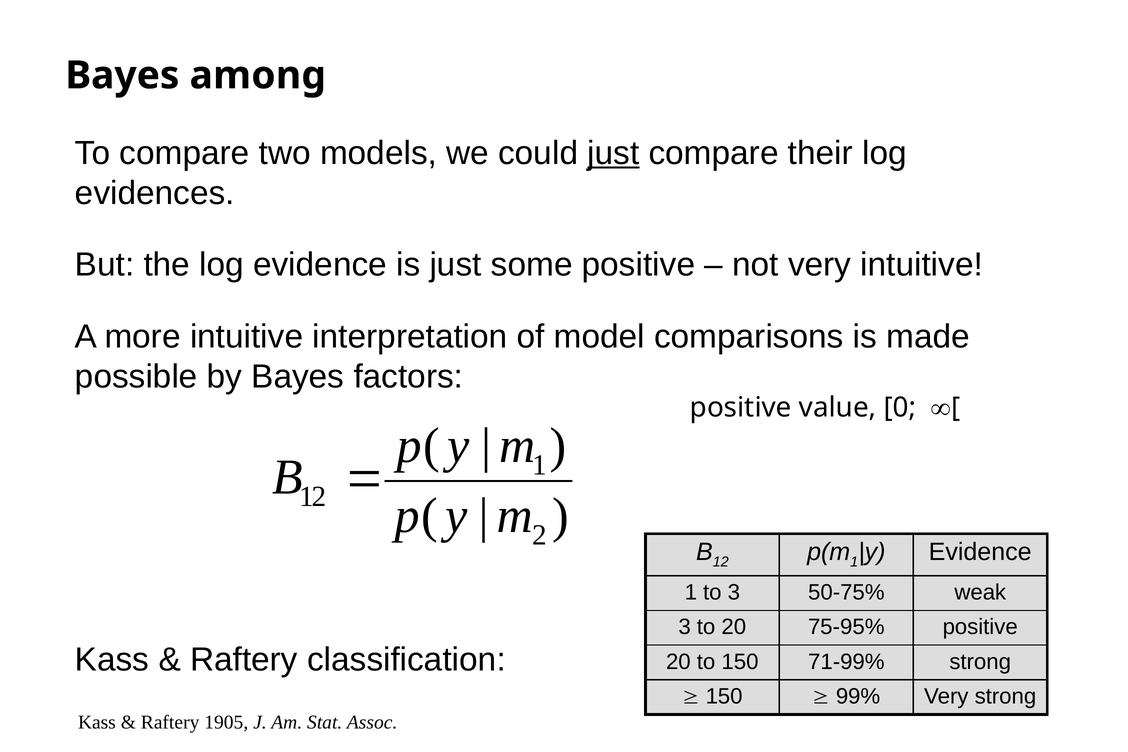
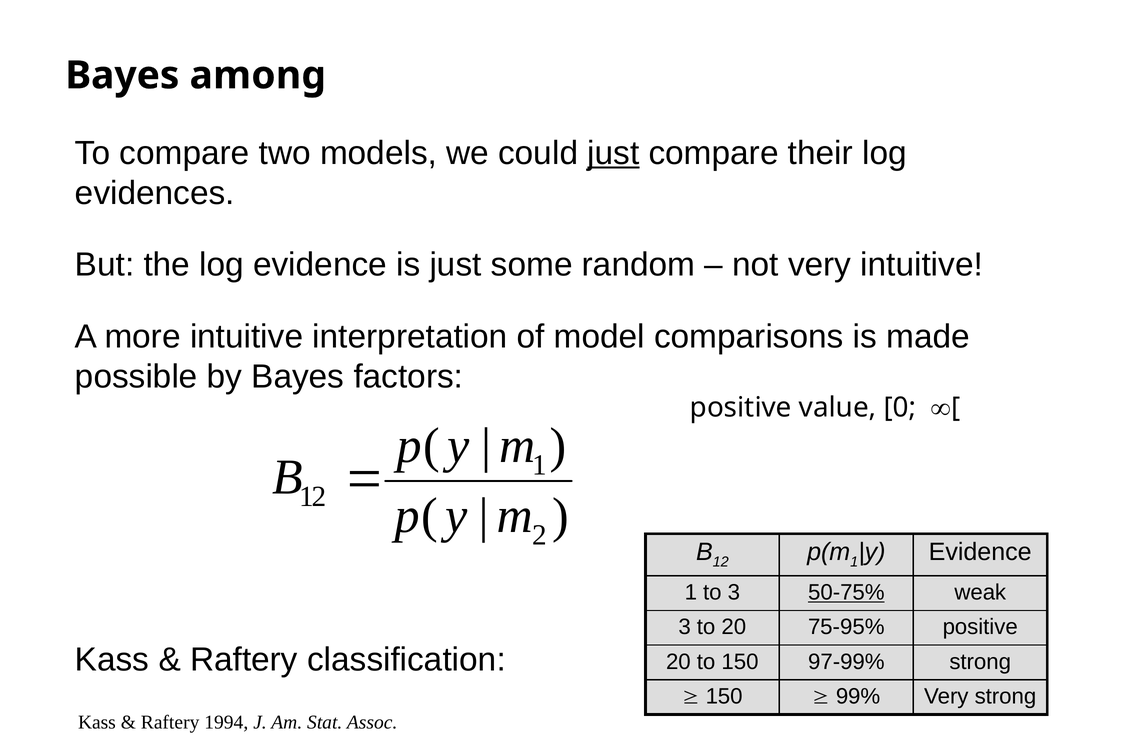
some positive: positive -> random (638, 265)
50-75% underline: none -> present (846, 592)
71-99%: 71-99% -> 97-99% (846, 662)
1905: 1905 -> 1994 (226, 722)
